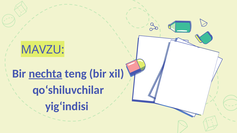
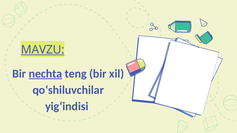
MAVZU underline: none -> present (43, 50)
